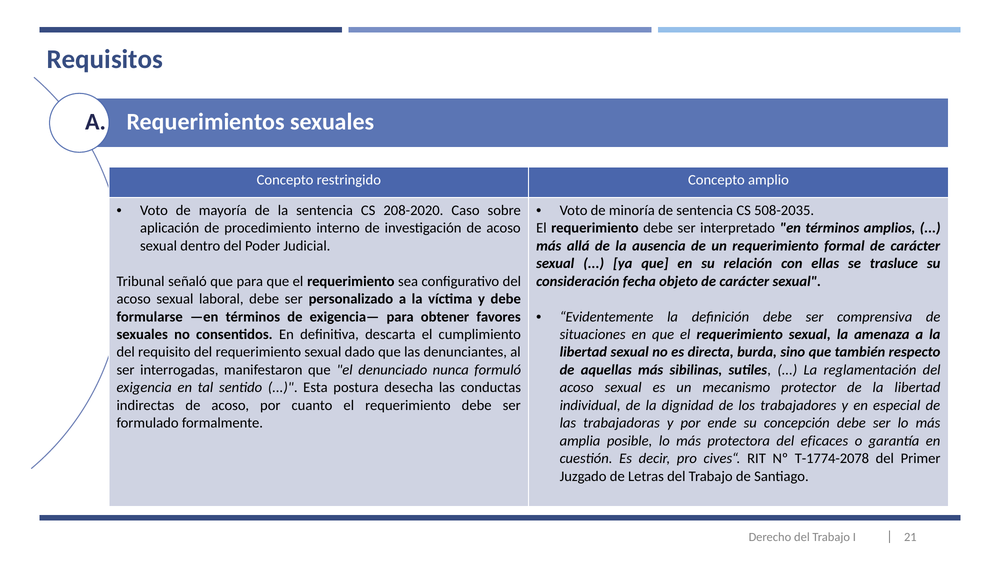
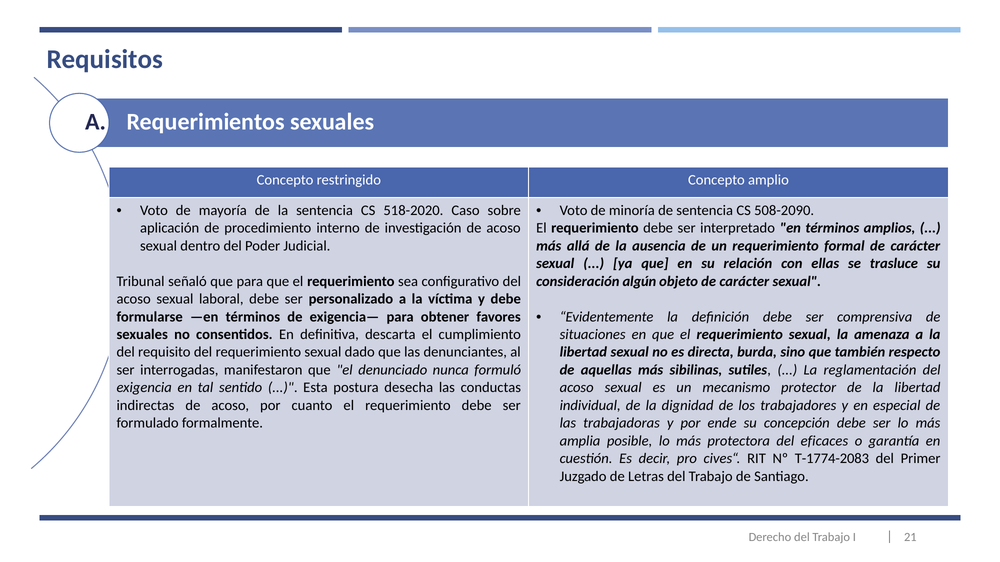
208-2020: 208-2020 -> 518-2020 (413, 210)
508-2035: 508-2035 -> 508-2090 (784, 210)
fecha: fecha -> algún (639, 281)
T-1774-2078: T-1774-2078 -> T-1774-2083 (832, 459)
